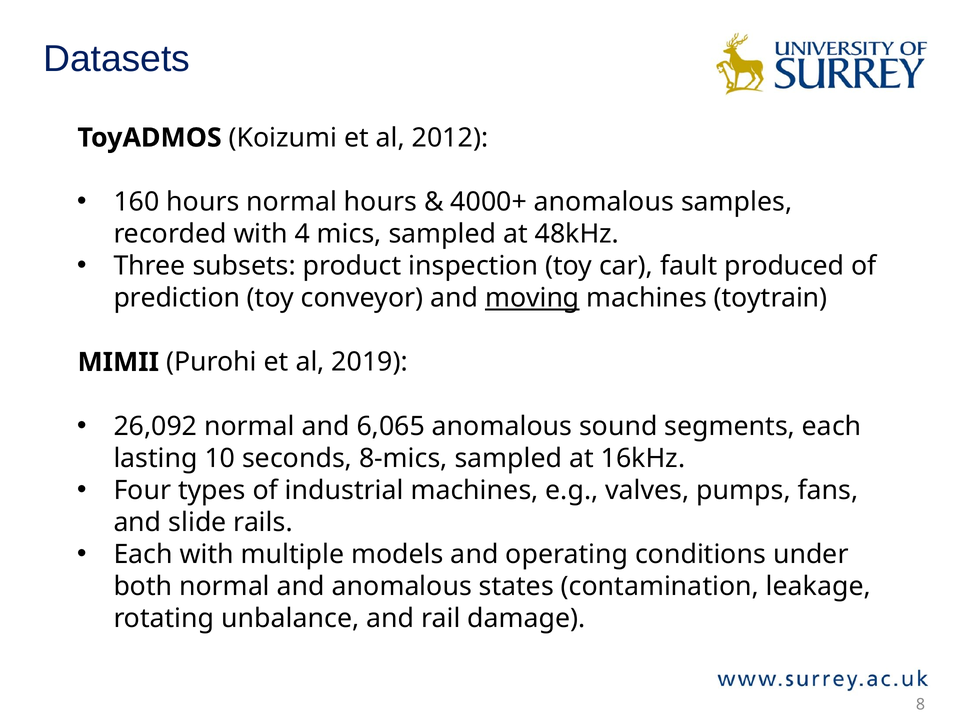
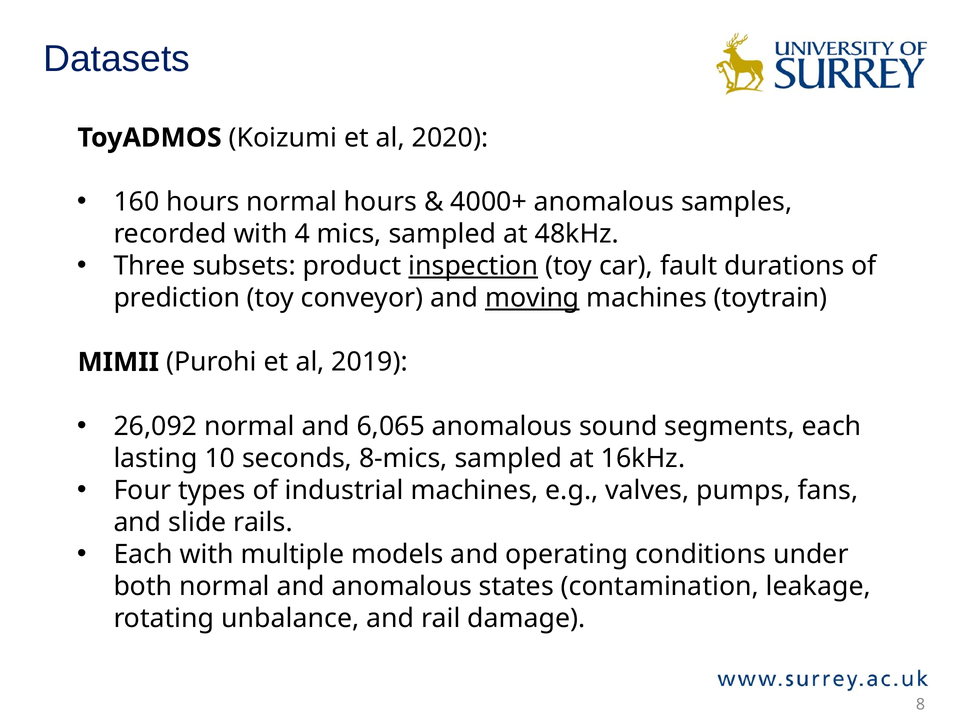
2012: 2012 -> 2020 (450, 138)
inspection underline: none -> present (473, 266)
produced: produced -> durations (784, 266)
